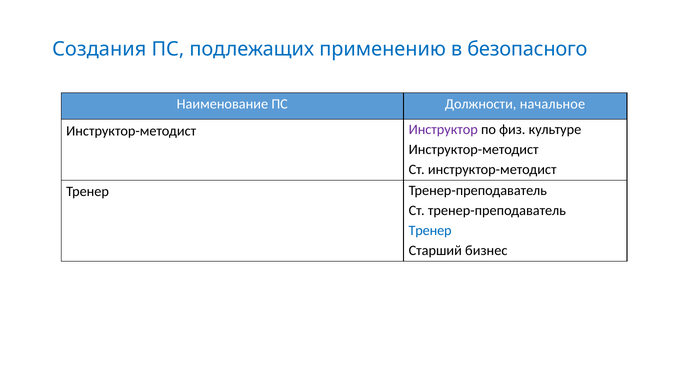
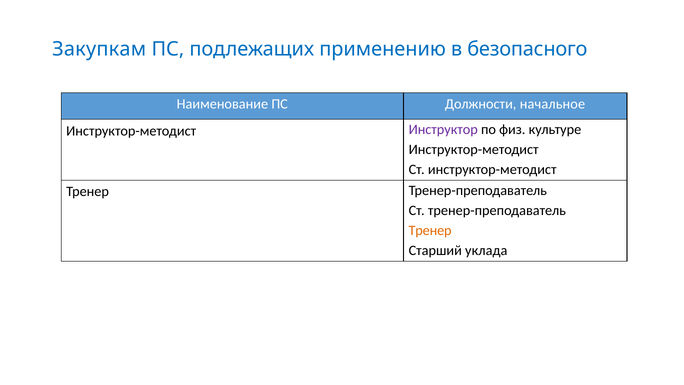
Создания: Создания -> Закупкам (99, 49)
Тренер colour: blue -> orange (430, 231)
бизнес: бизнес -> уклада (486, 251)
